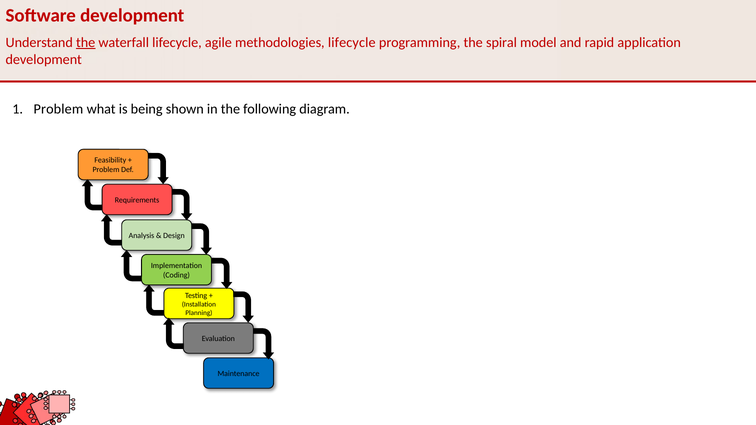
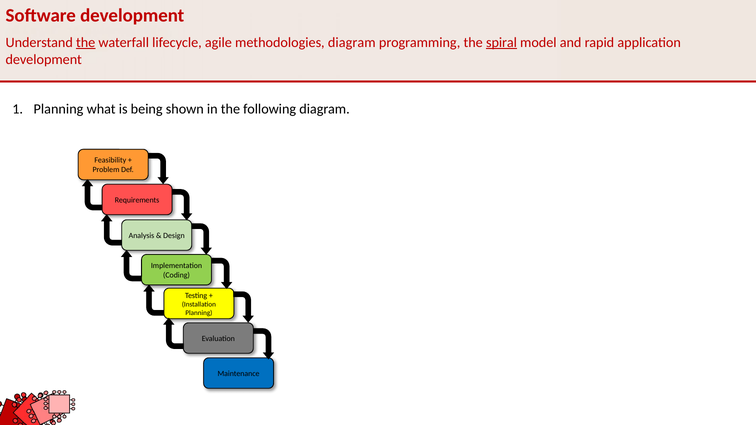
methodologies lifecycle: lifecycle -> diagram (352, 42)
spiral underline: none -> present (501, 42)
Problem: Problem -> Planning (58, 109)
